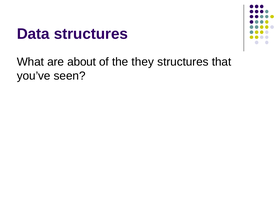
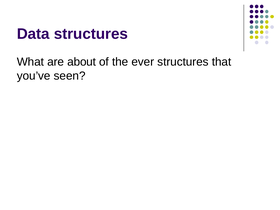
they: they -> ever (143, 62)
